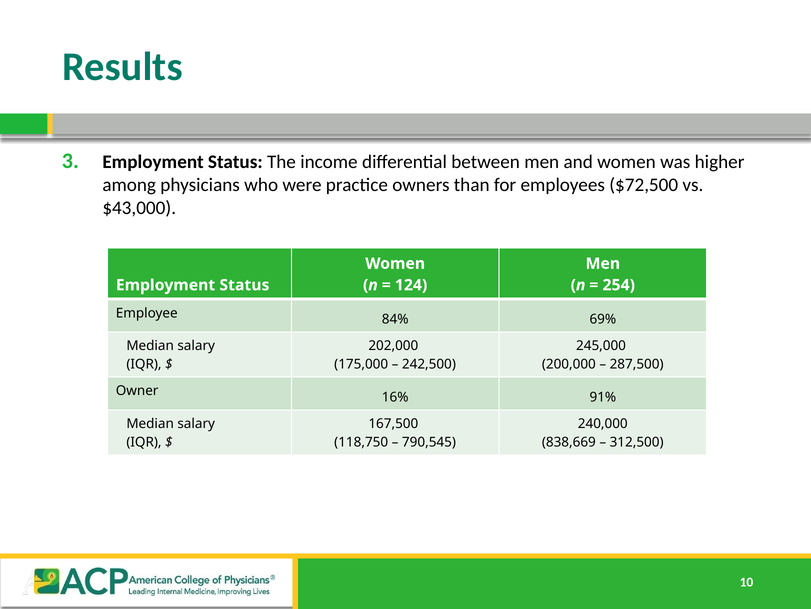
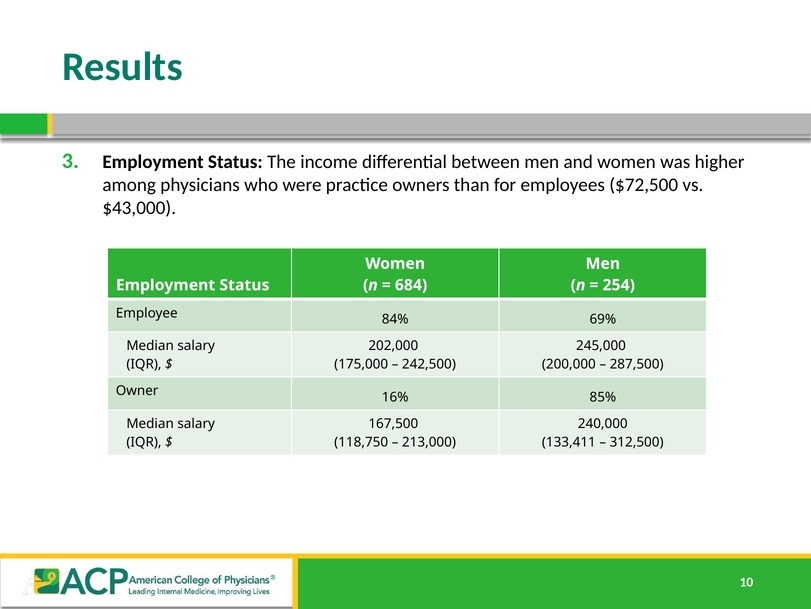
124: 124 -> 684 (411, 285)
91%: 91% -> 85% (603, 397)
790,545: 790,545 -> 213,000 (429, 442)
838,669: 838,669 -> 133,411 (569, 442)
